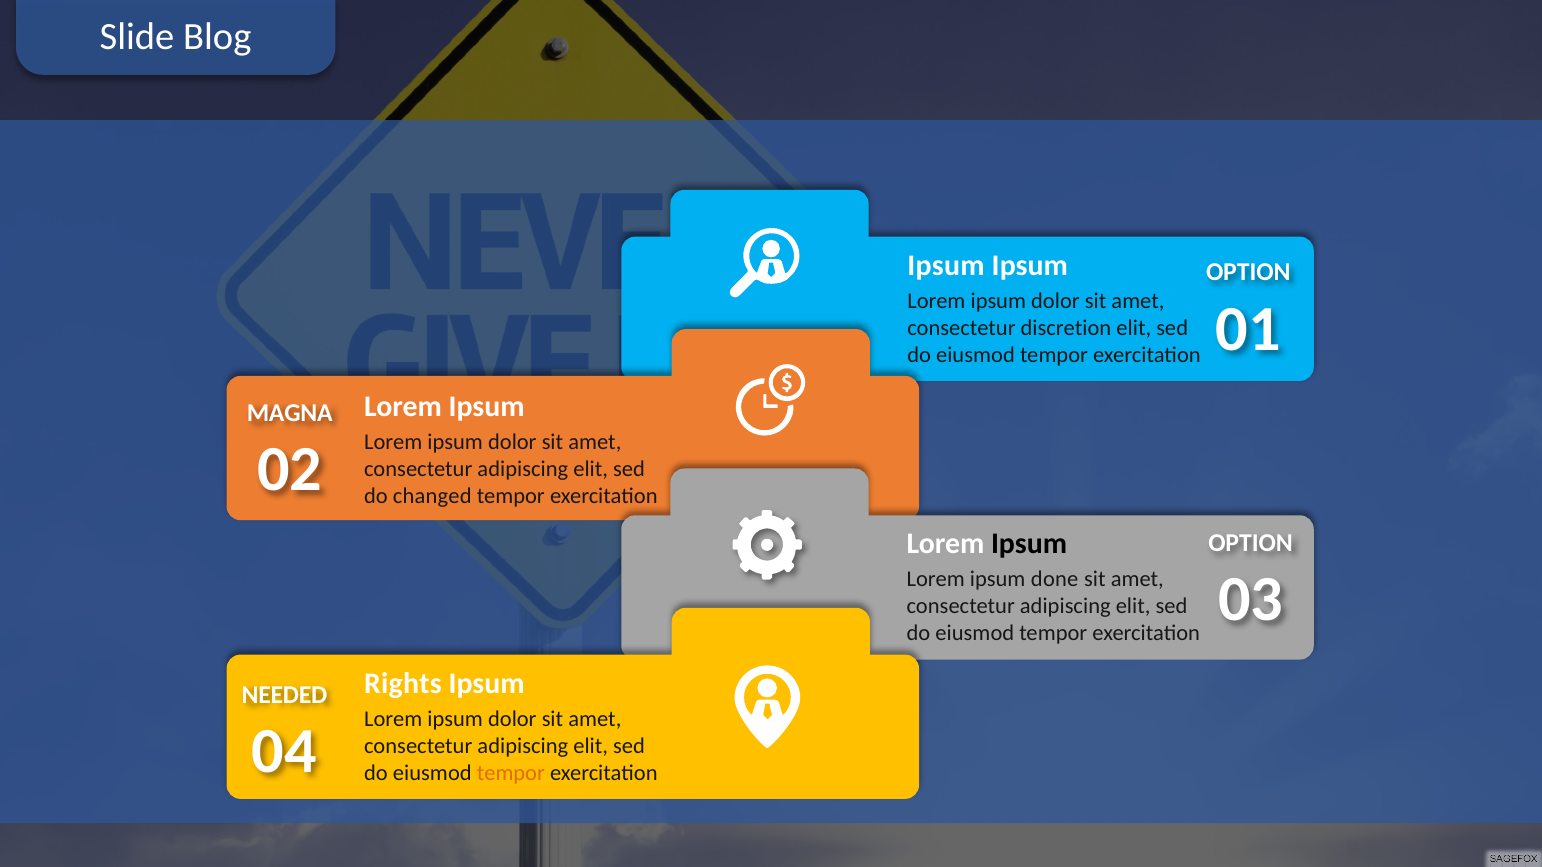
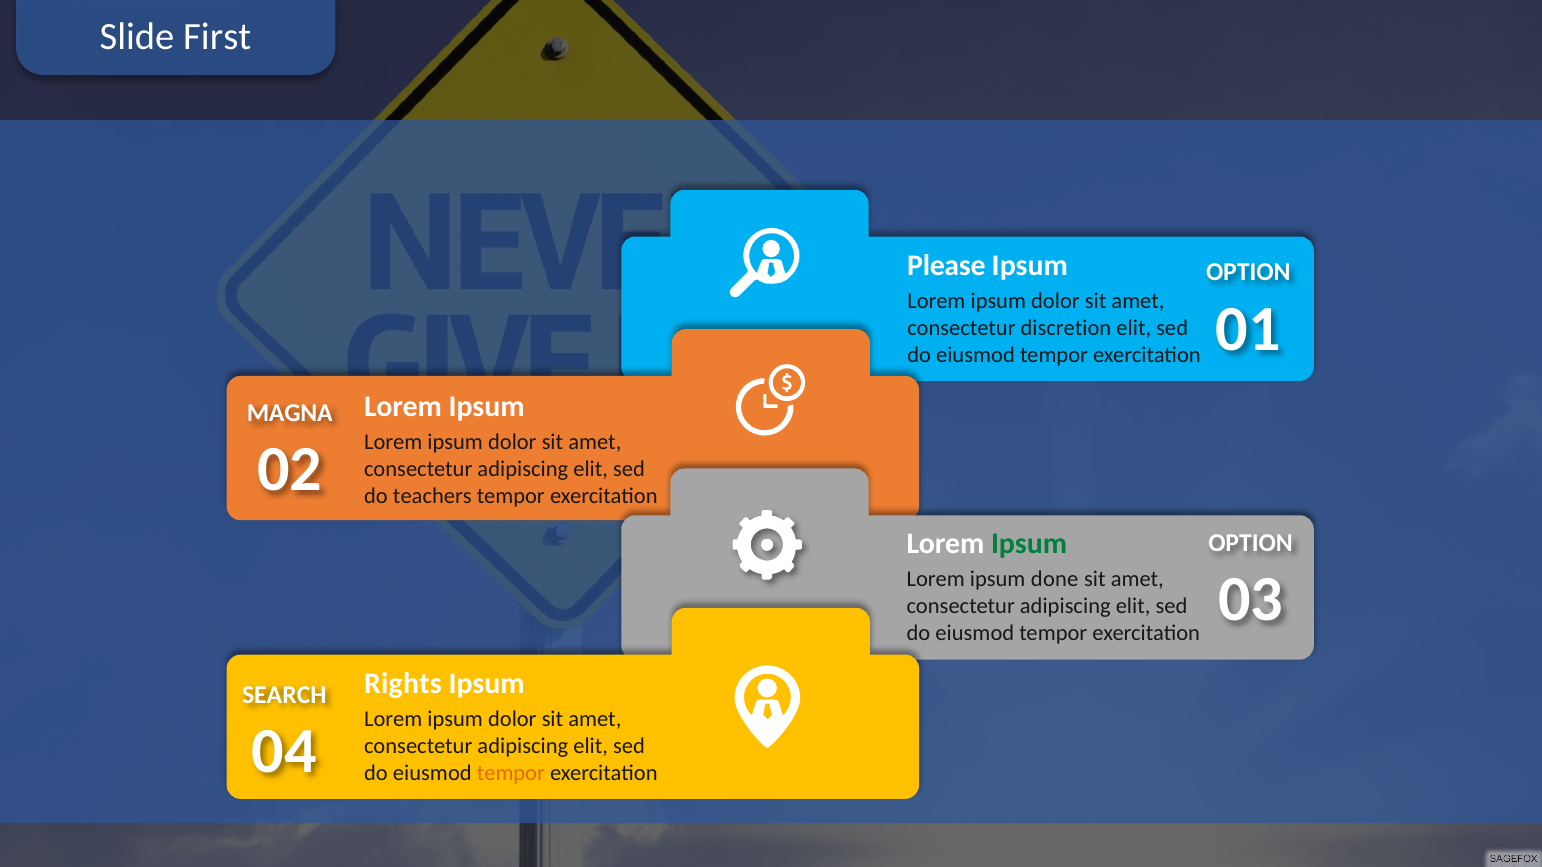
Blog: Blog -> First (217, 36)
Ipsum: Ipsum -> Please (946, 266)
changed: changed -> teachers (432, 496)
Ipsum colour: black -> green (1029, 544)
NEEDED: NEEDED -> SEARCH (284, 695)
